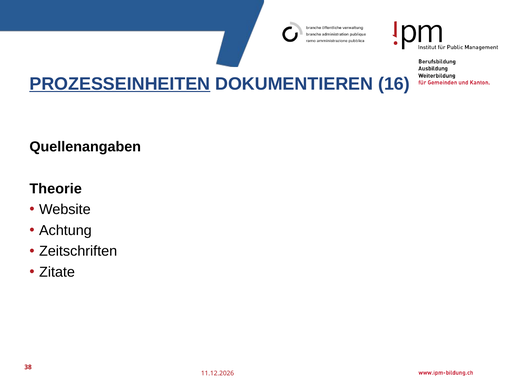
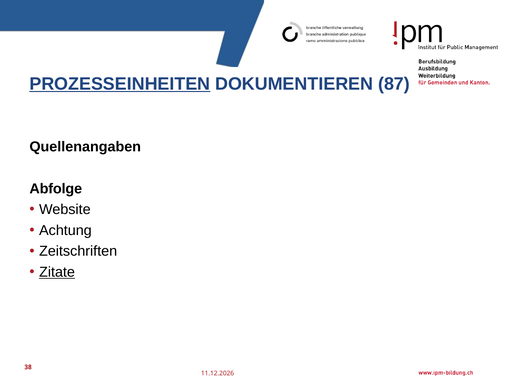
16: 16 -> 87 (394, 84)
Theorie: Theorie -> Abfolge (56, 189)
Zitate underline: none -> present (57, 272)
